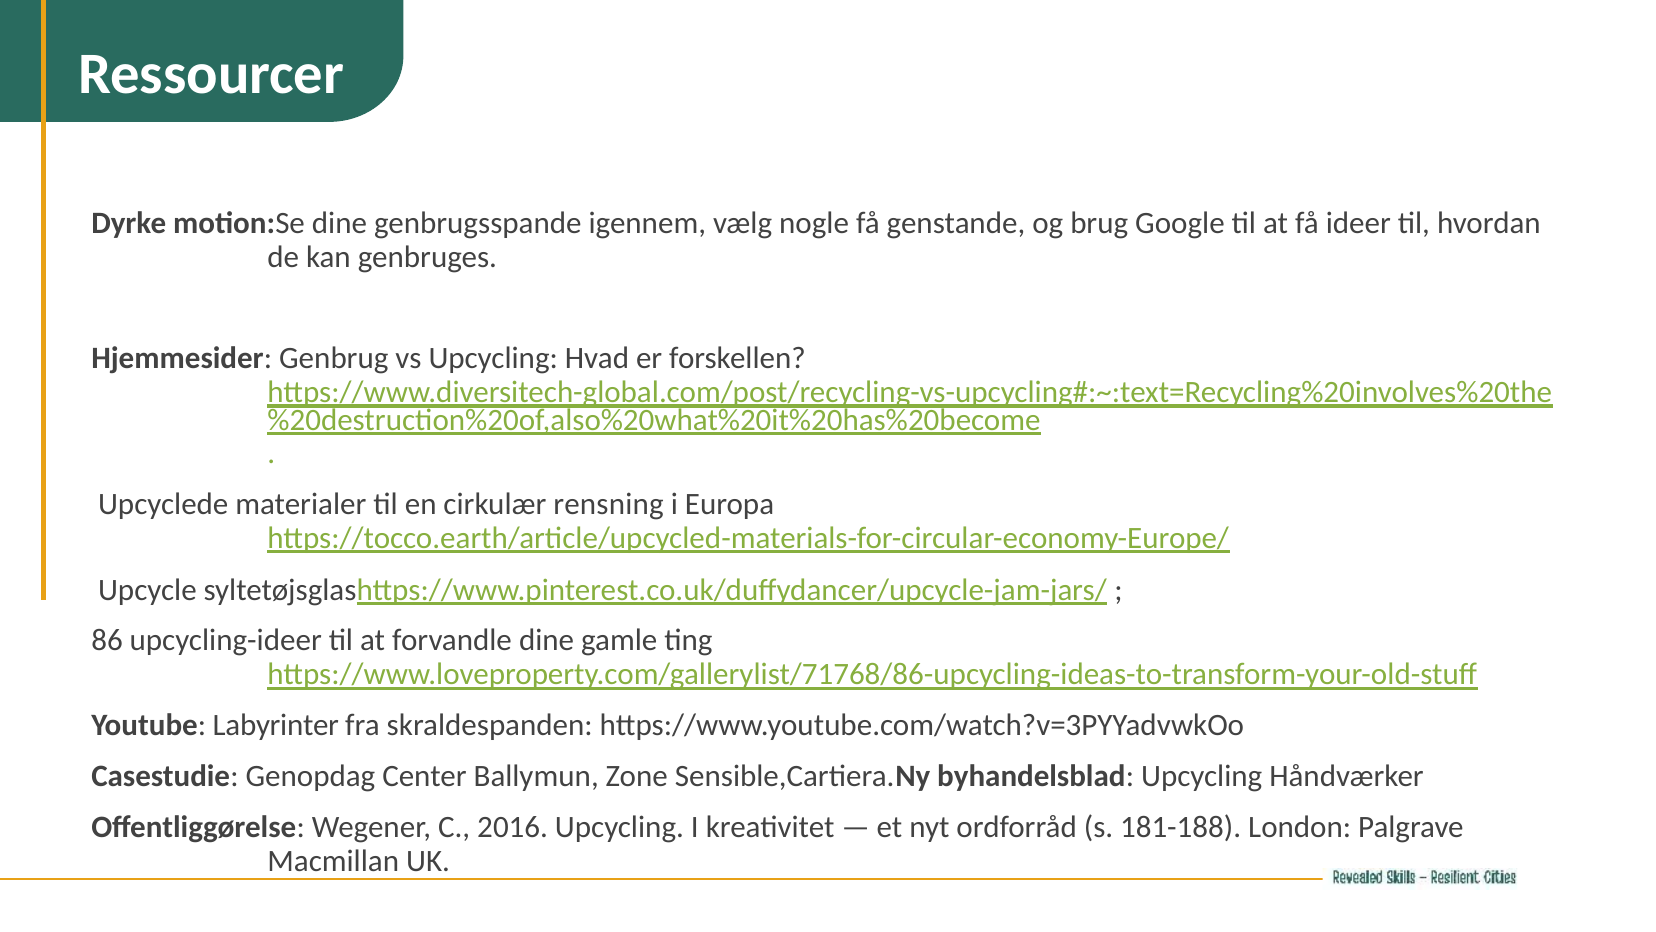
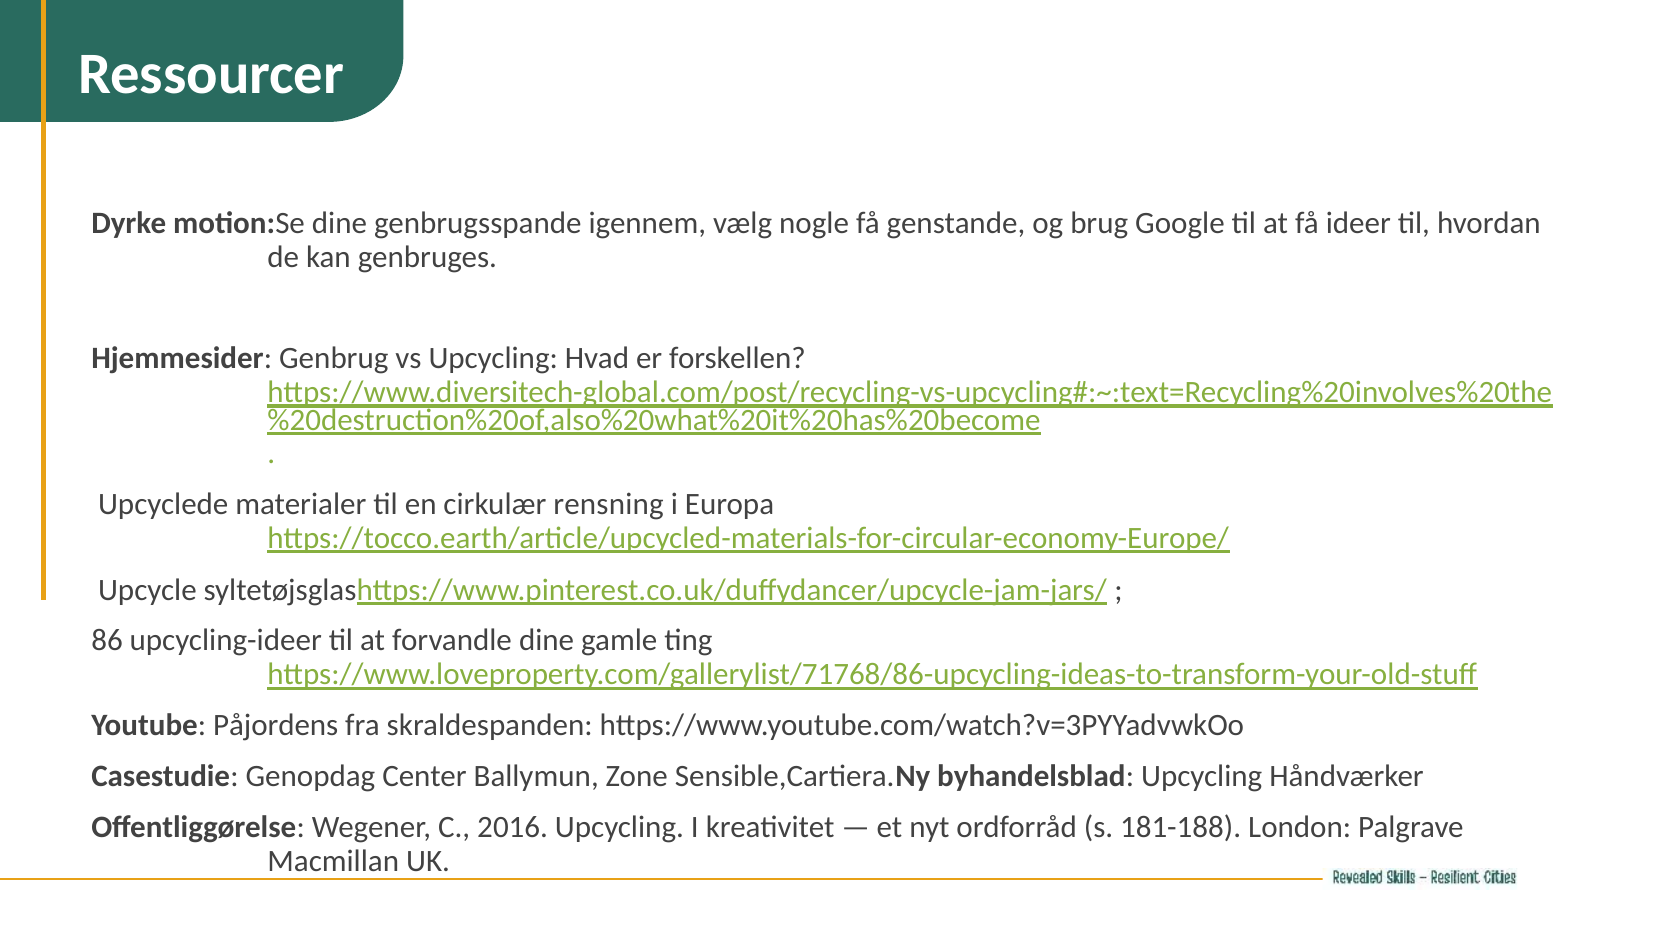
Labyrinter: Labyrinter -> Påjordens (276, 725)
